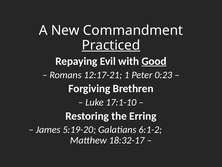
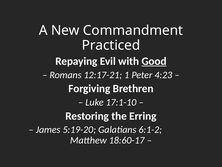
Practiced underline: present -> none (111, 45)
0:23: 0:23 -> 4:23 (163, 75)
18:32-17: 18:32-17 -> 18:60-17 (127, 140)
